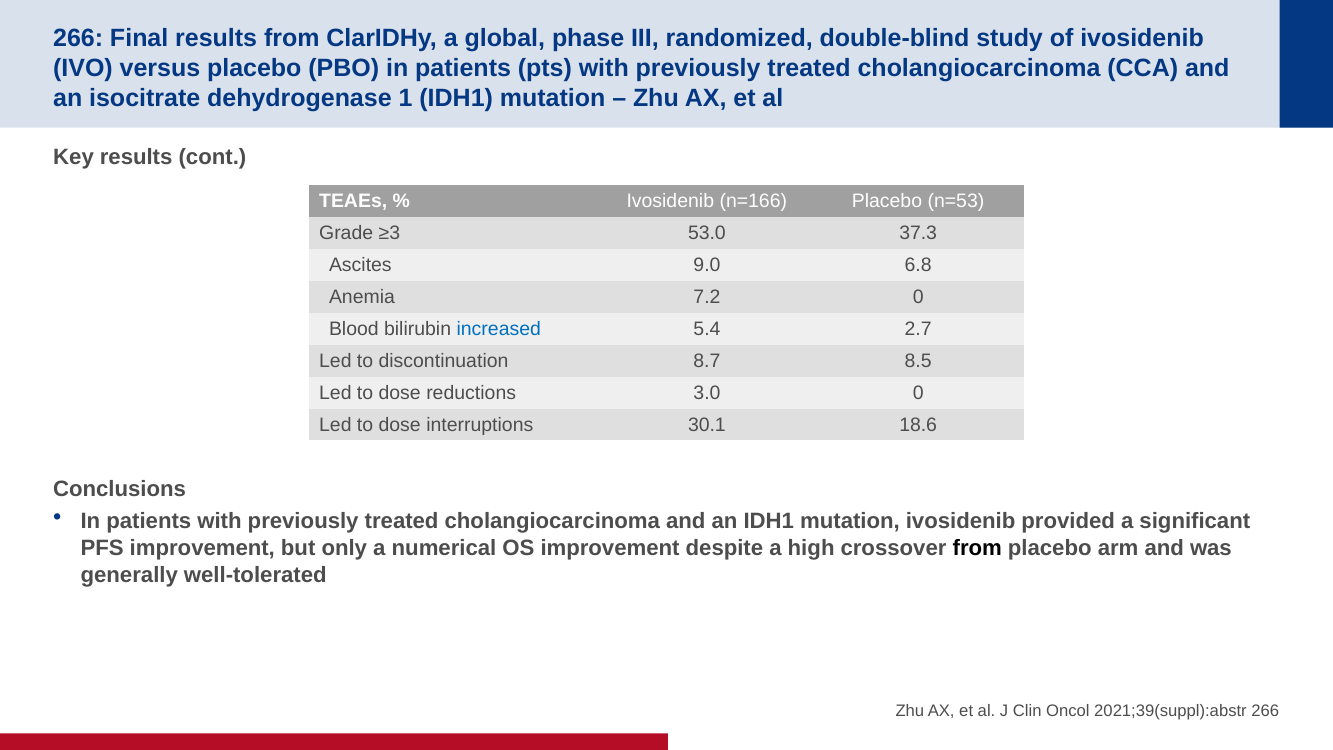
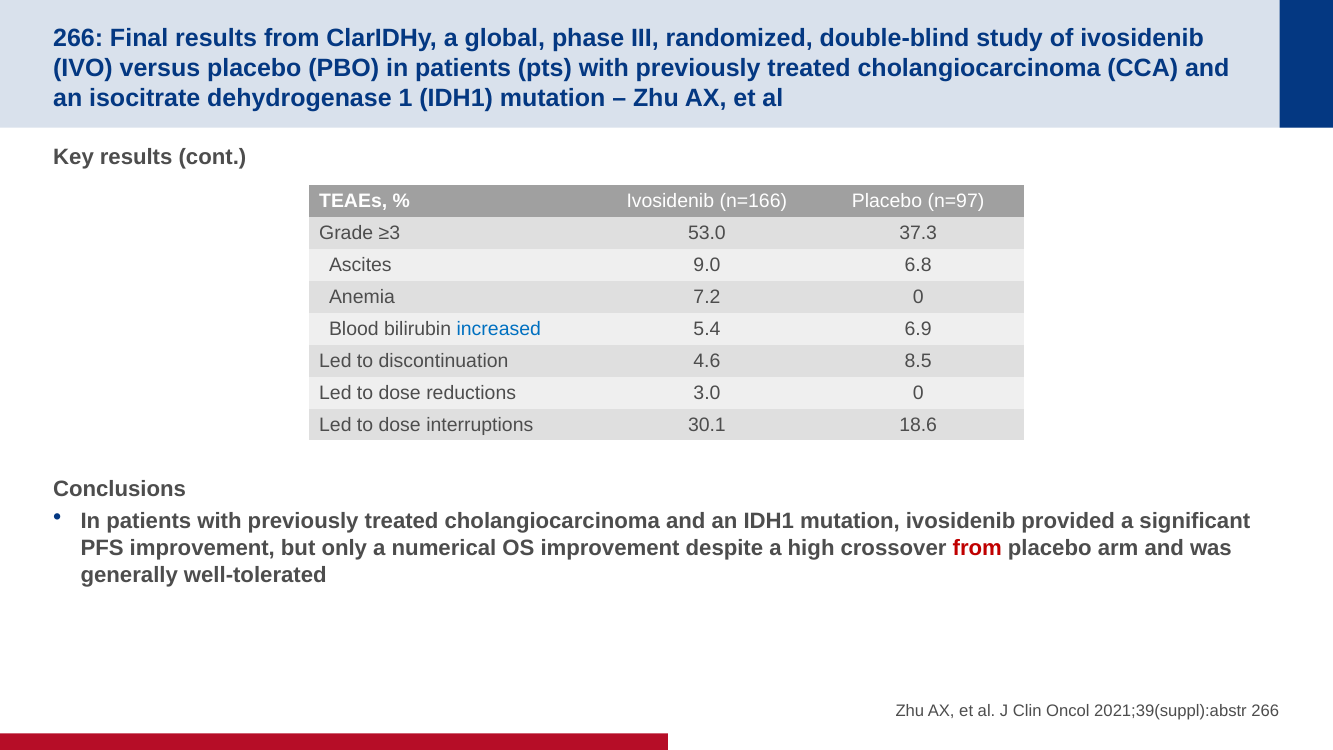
n=53: n=53 -> n=97 (956, 201)
2.7: 2.7 -> 6.9 (918, 329)
8.7: 8.7 -> 4.6 (707, 361)
from colour: black -> red (977, 548)
